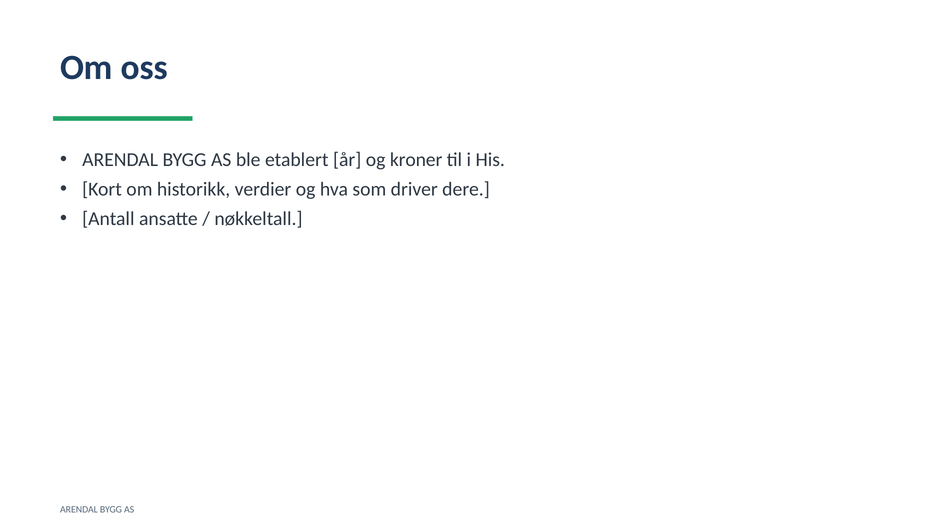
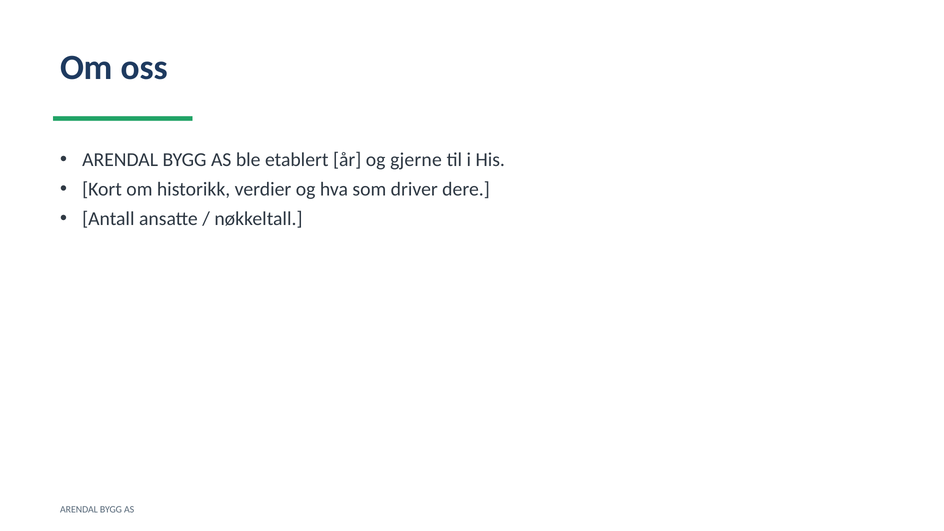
kroner: kroner -> gjerne (416, 160)
